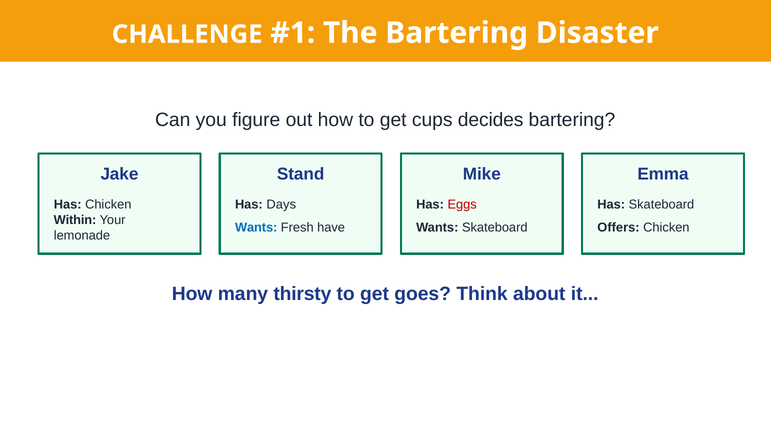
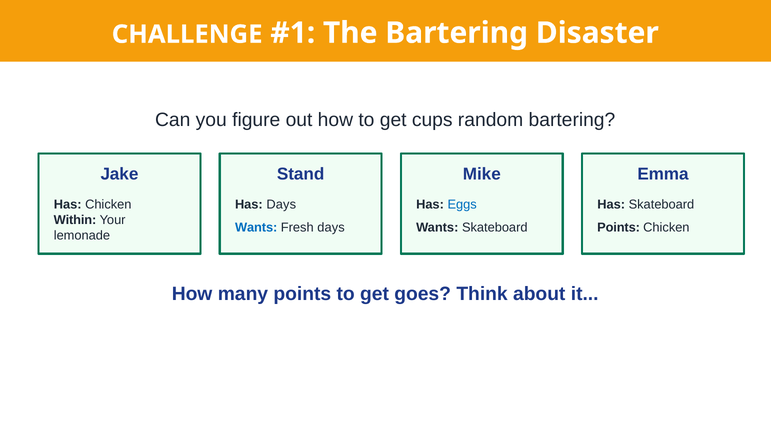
decides: decides -> random (491, 120)
Eggs colour: red -> blue (462, 204)
Fresh have: have -> days (331, 228)
Offers: Offers -> Points (619, 228)
many thirsty: thirsty -> points (302, 294)
